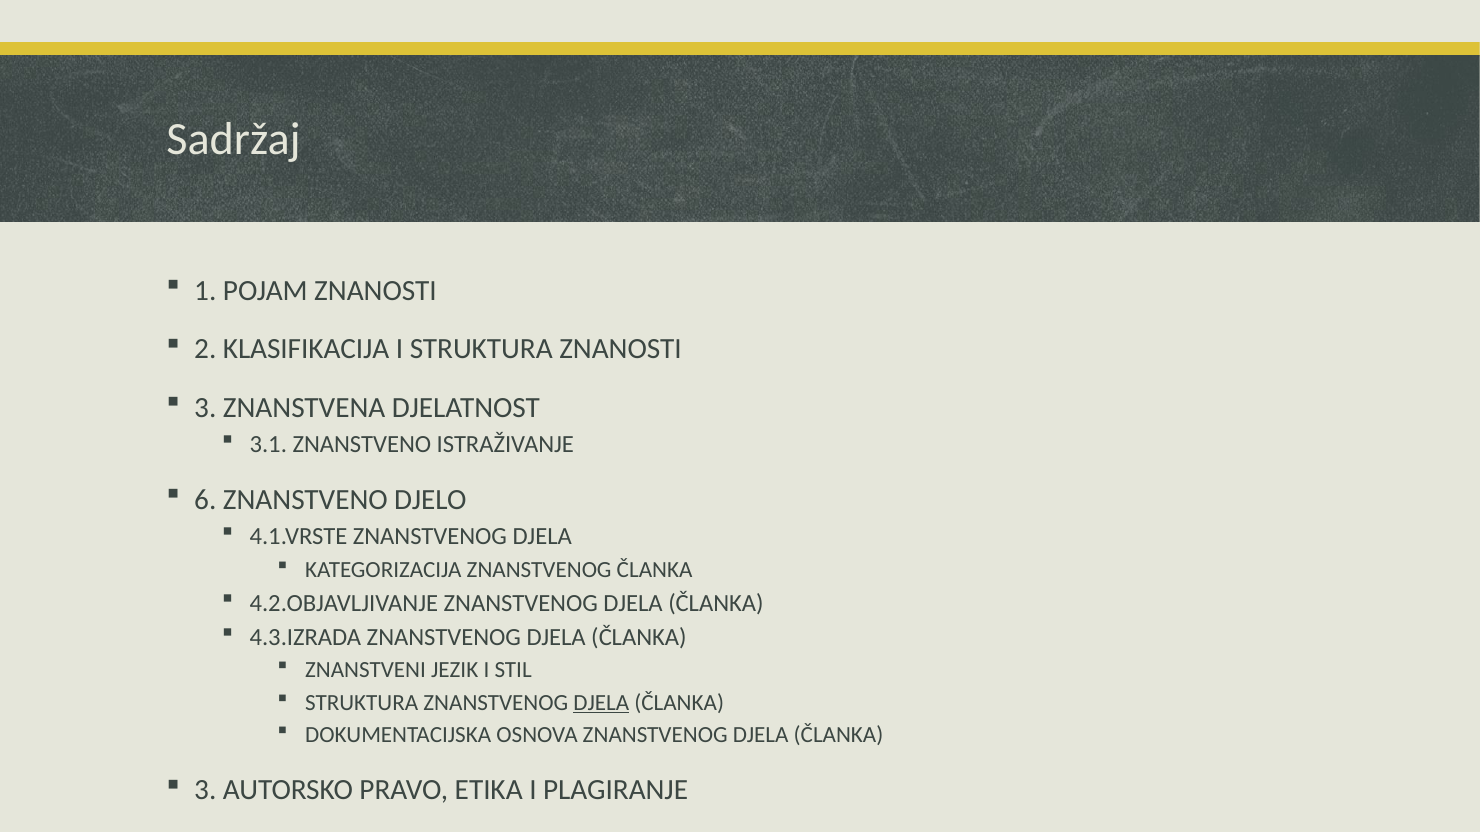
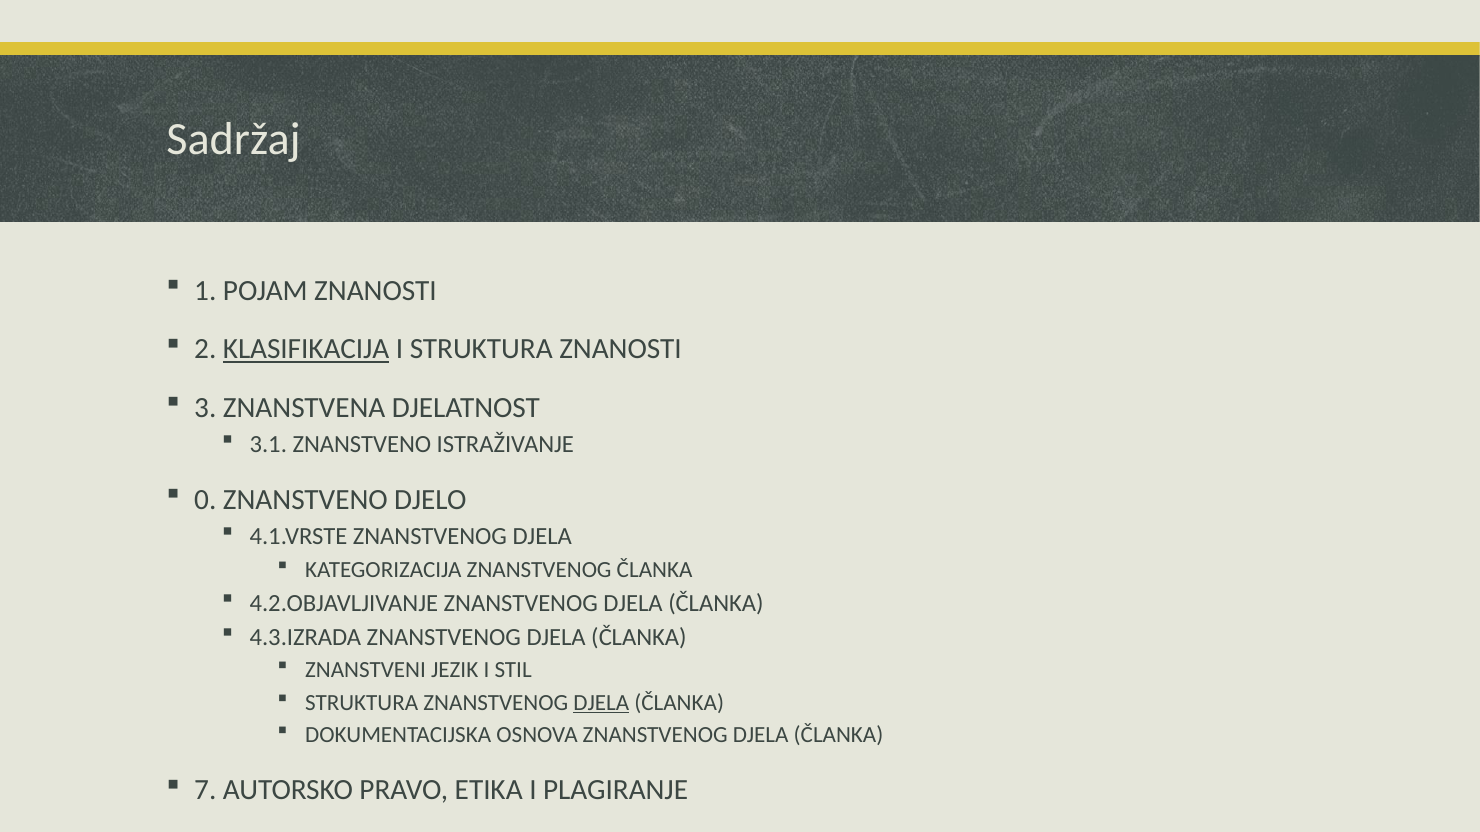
KLASIFIKACIJA underline: none -> present (306, 349)
6: 6 -> 0 (205, 500)
3: 3 -> 7 (205, 790)
